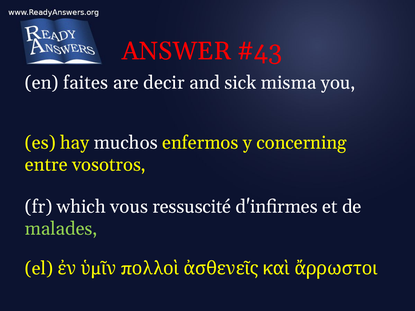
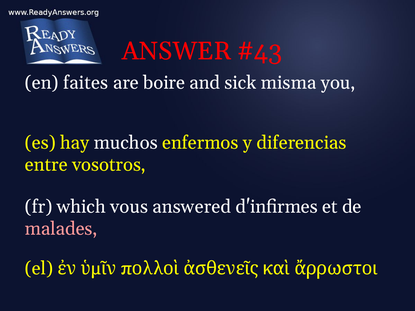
decir: decir -> boire (164, 83)
concerning: concerning -> diferencias (302, 143)
ressuscité: ressuscité -> answered (192, 207)
malades colour: light green -> pink (61, 229)
